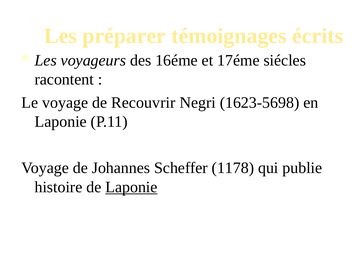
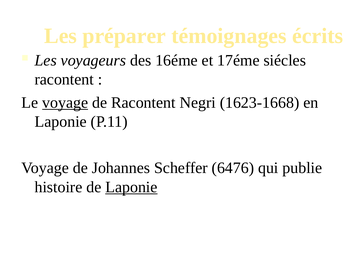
voyage underline: none -> present (65, 102)
de Recouvrir: Recouvrir -> Racontent (143, 102)
1623-5698: 1623-5698 -> 1623-1668 (260, 102)
1178: 1178 -> 6476 (233, 168)
